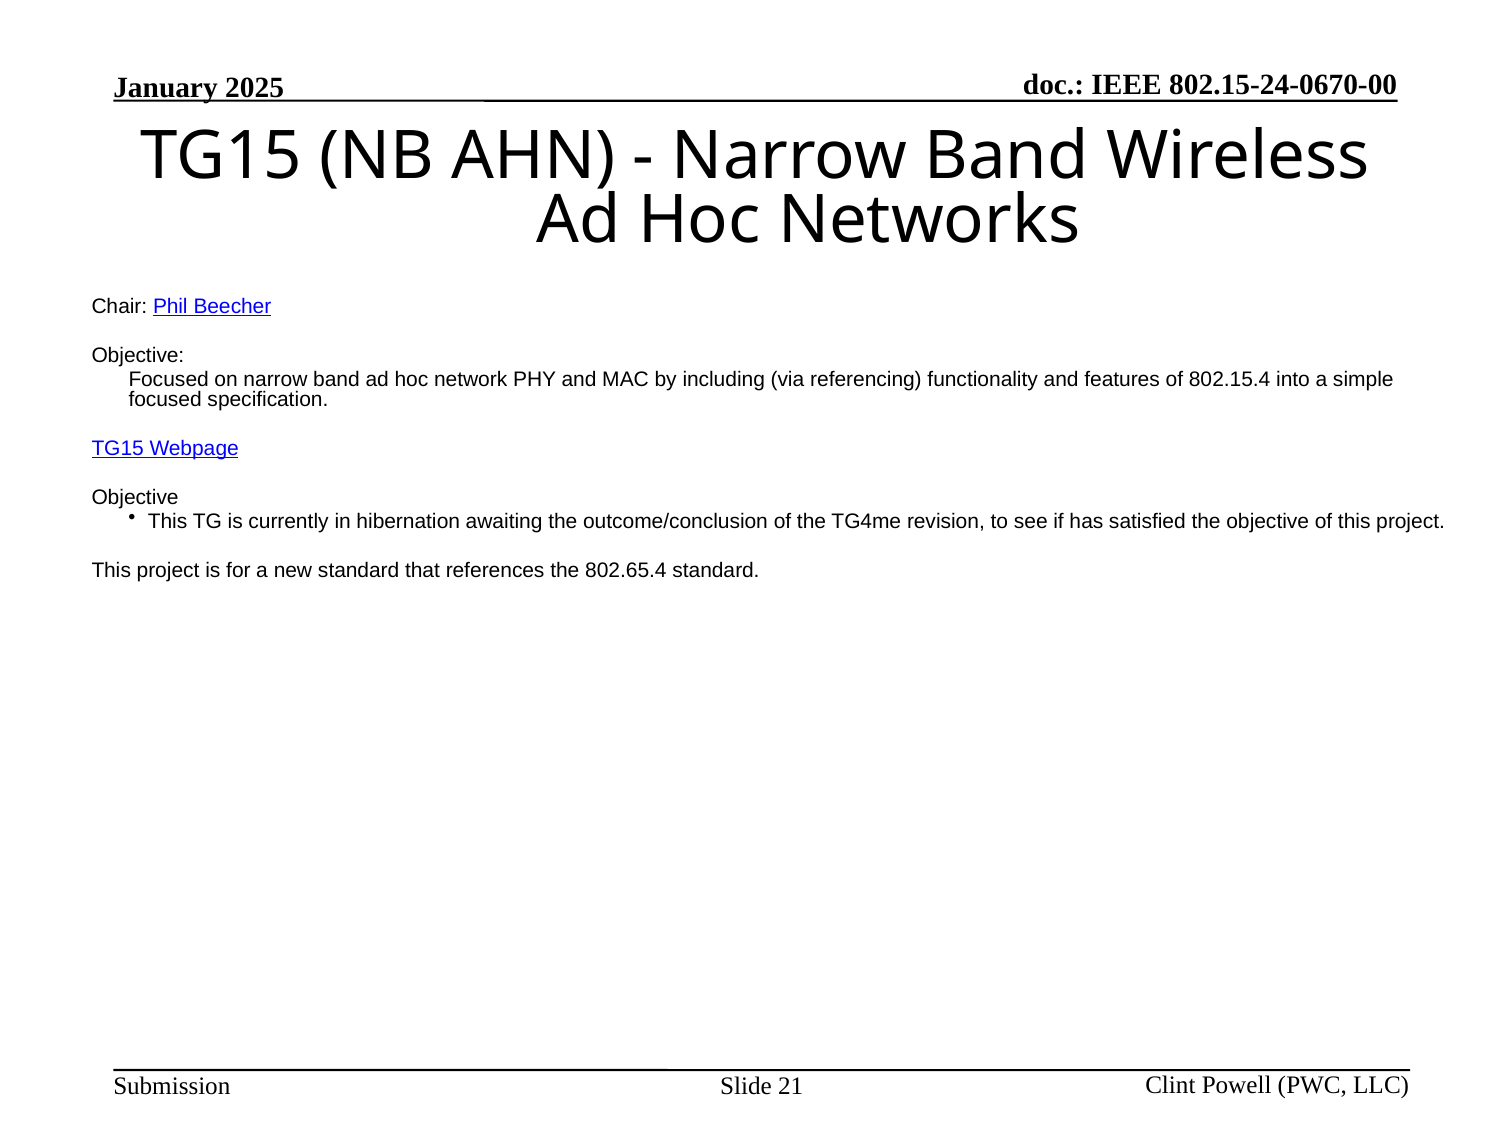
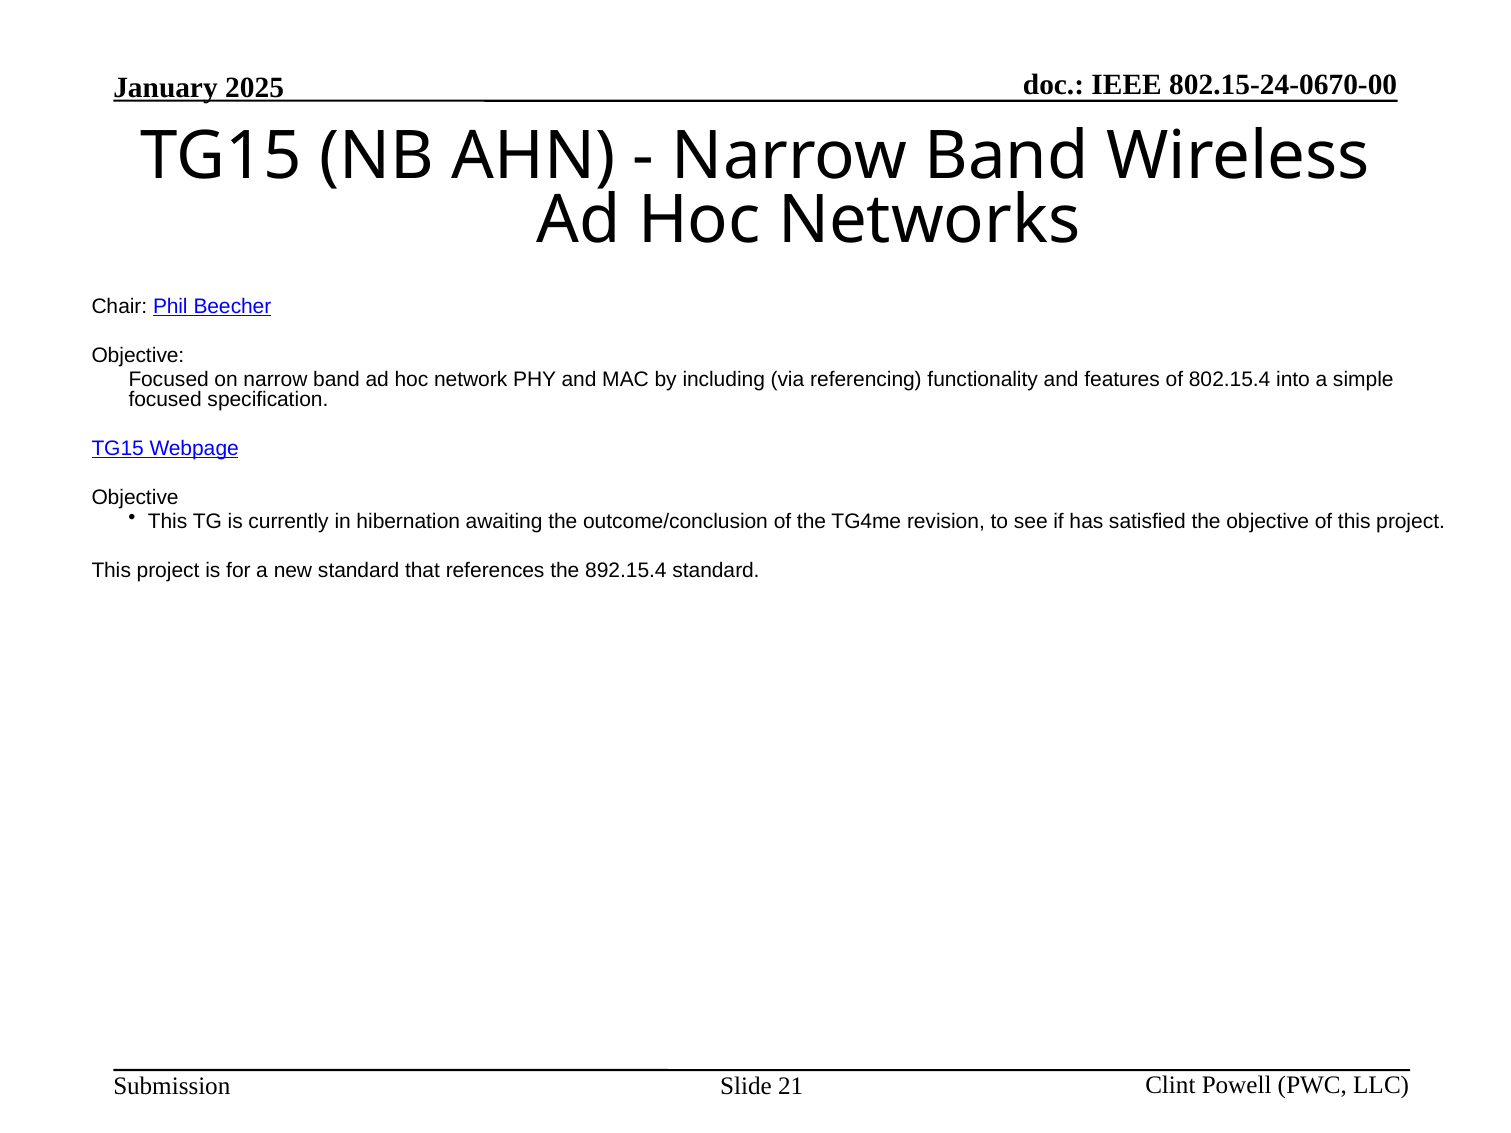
802.65.4: 802.65.4 -> 892.15.4 (626, 570)
